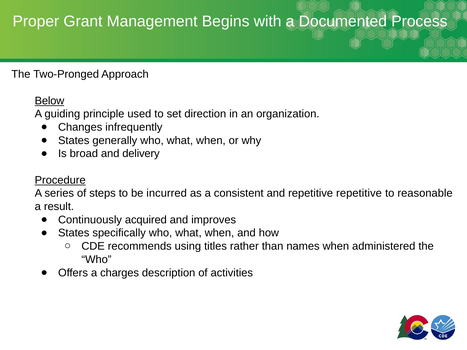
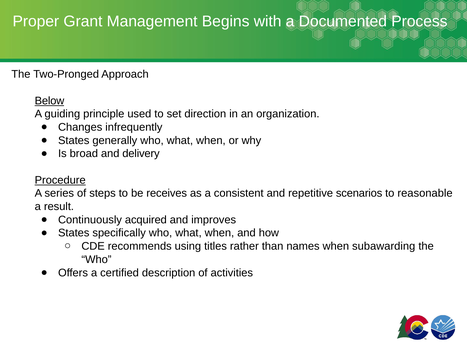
incurred: incurred -> receives (167, 193)
repetitive repetitive: repetitive -> scenarios (359, 193)
administered: administered -> subawarding (384, 246)
charges: charges -> certified (120, 273)
